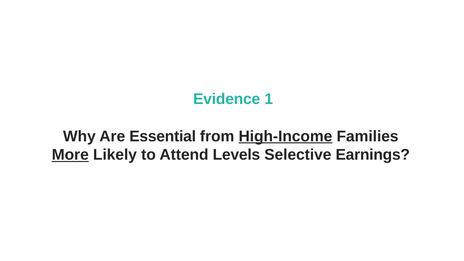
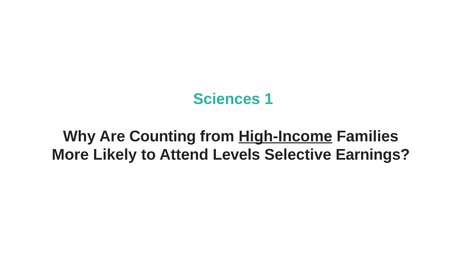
Evidence: Evidence -> Sciences (227, 99)
Essential: Essential -> Counting (163, 136)
More underline: present -> none (70, 155)
